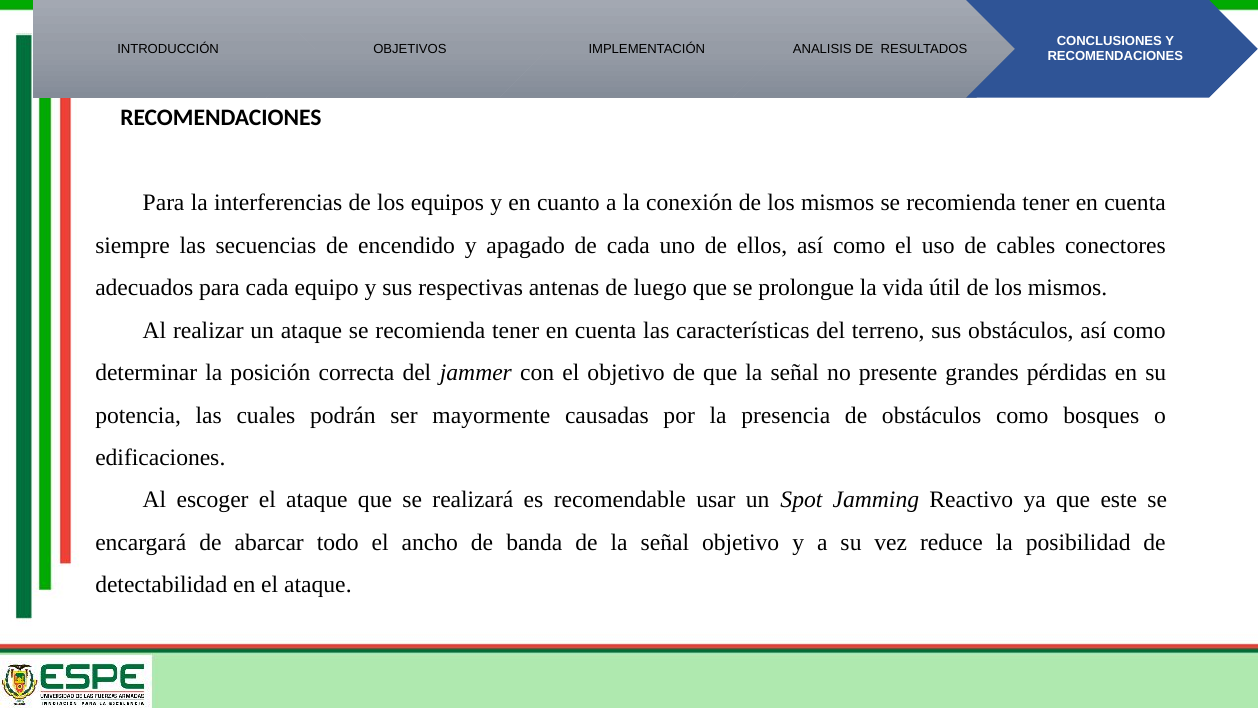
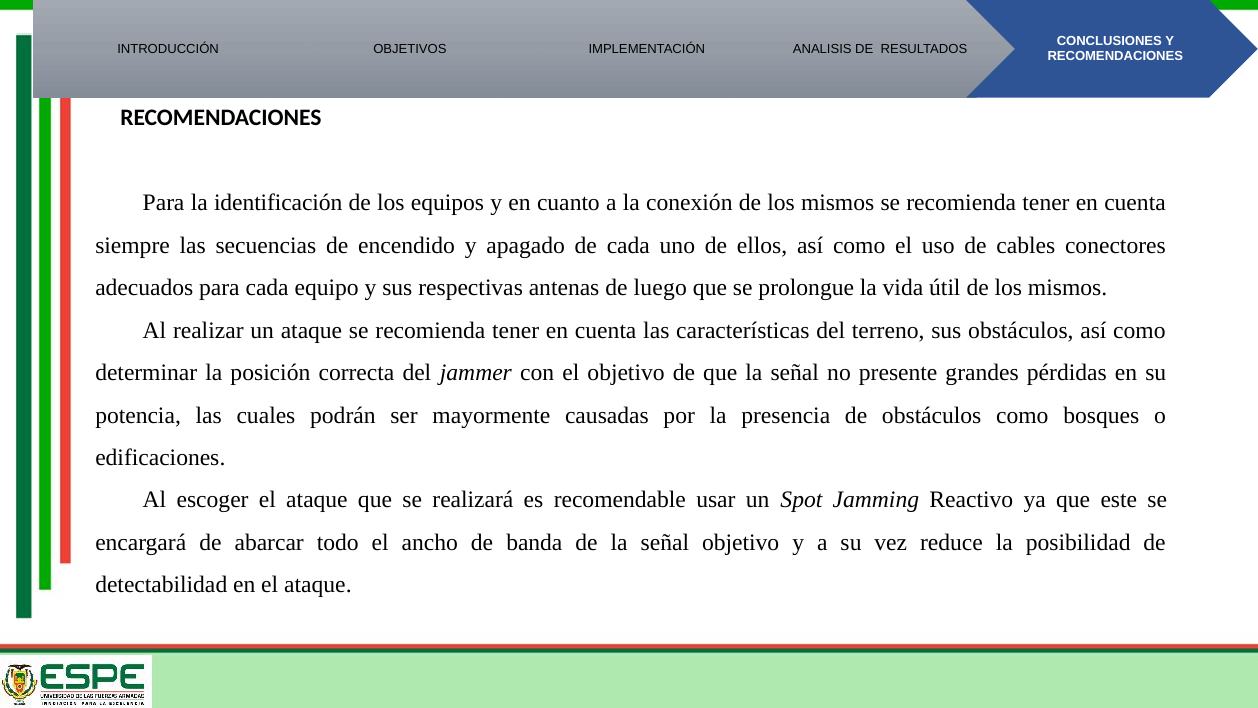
interferencias: interferencias -> identificación (278, 203)
